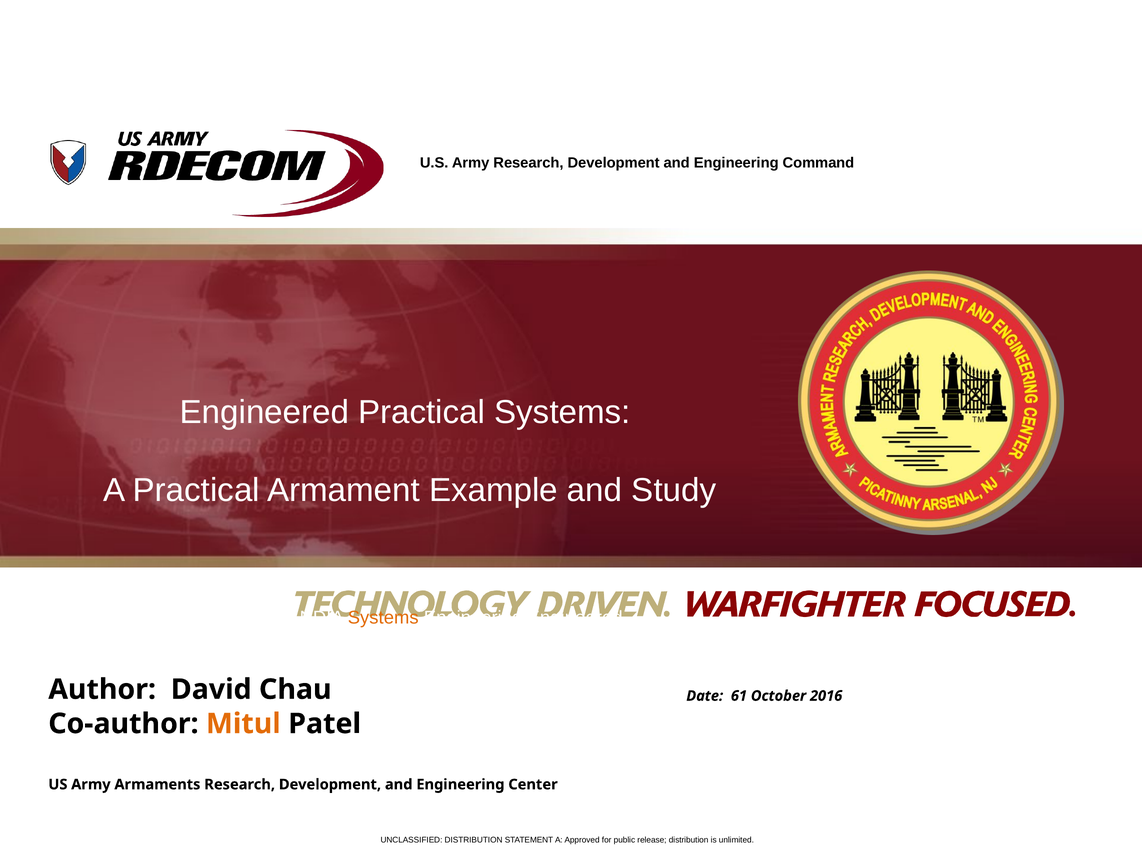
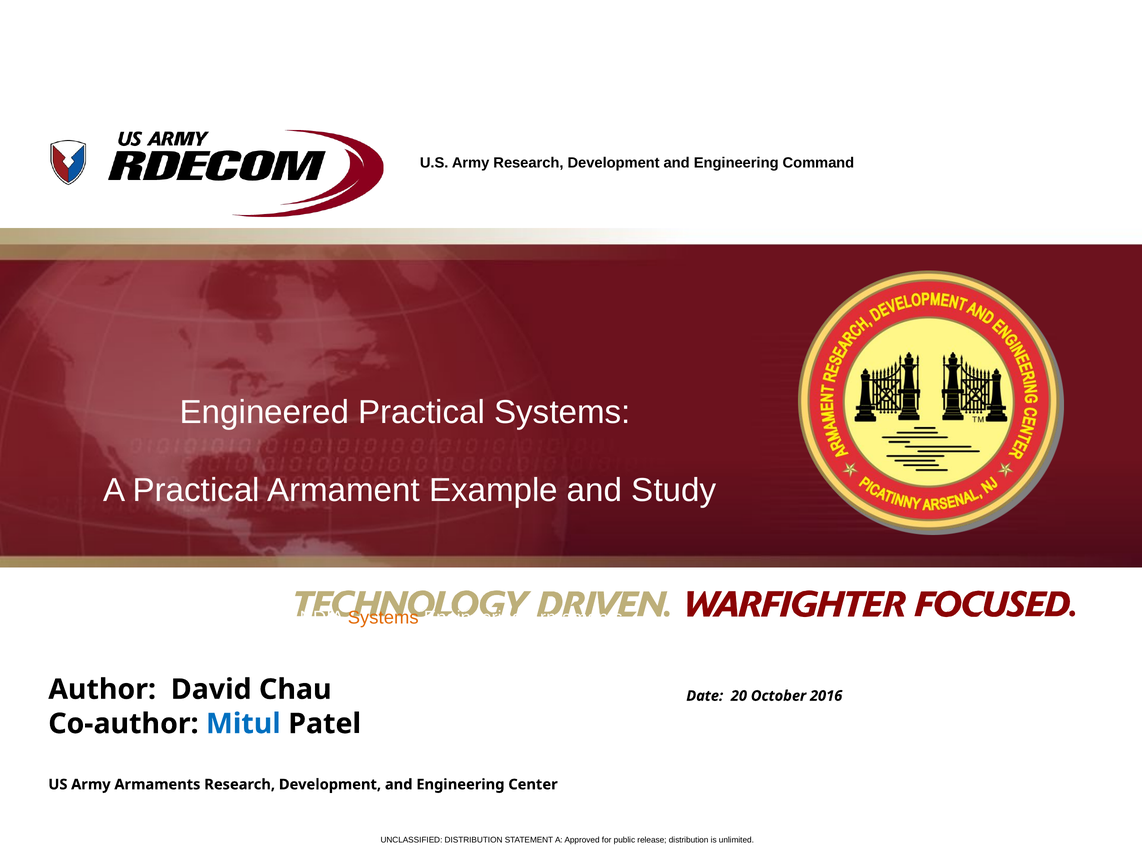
Engineering Engineered: Engineered -> Armaments (575, 617)
61: 61 -> 20 (739, 696)
Mitul colour: orange -> blue (243, 723)
